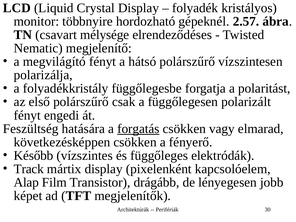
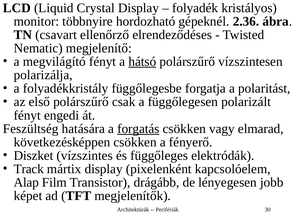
2.57: 2.57 -> 2.36 (246, 21)
mélysége: mélysége -> ellenőrző (105, 35)
hátsó underline: none -> present (142, 62)
Később: Később -> Diszket (34, 156)
